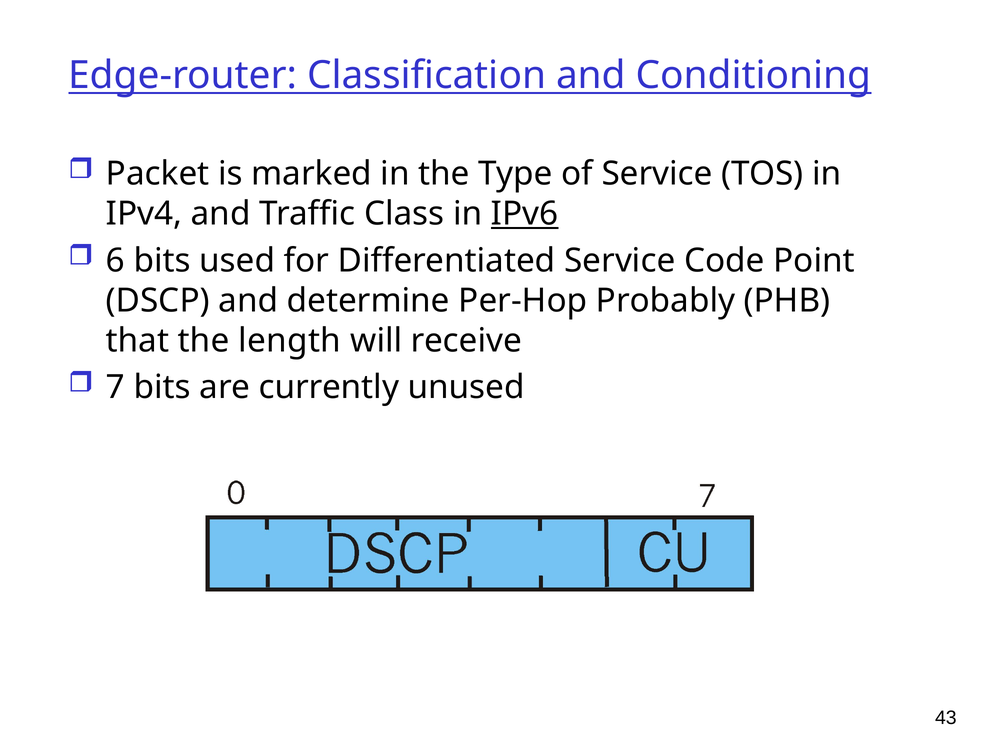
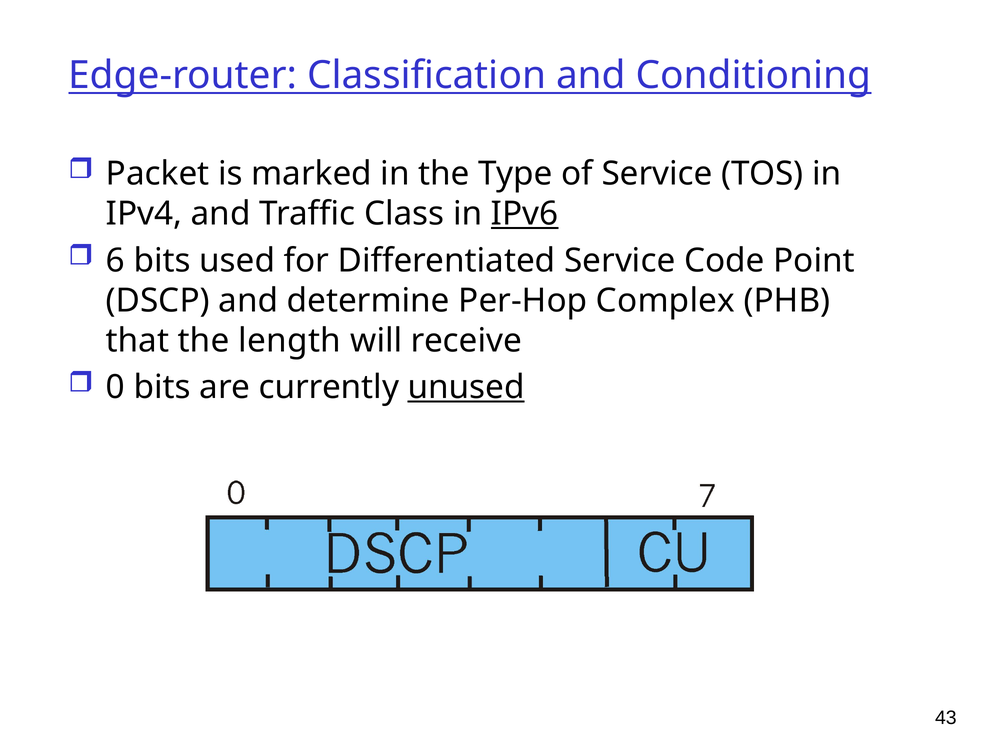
Probably: Probably -> Complex (665, 301)
7: 7 -> 0 (115, 387)
unused underline: none -> present (466, 387)
